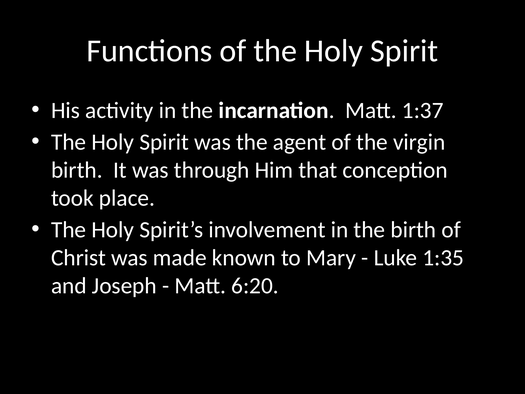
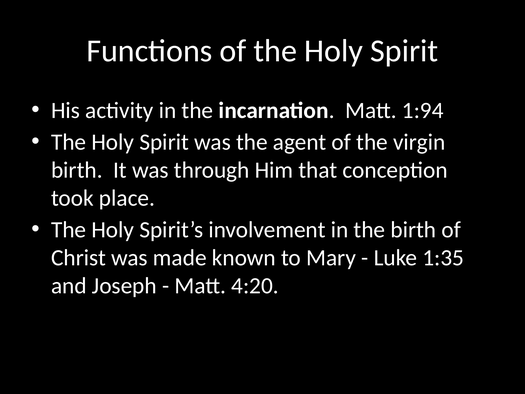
1:37: 1:37 -> 1:94 (423, 110)
6:20: 6:20 -> 4:20 (255, 286)
